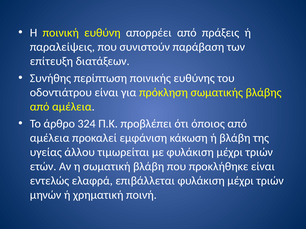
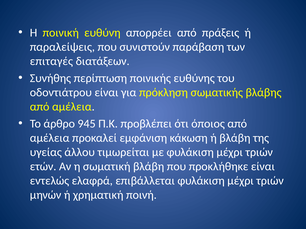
επίτευξη: επίτευξη -> επιταγές (51, 61)
324: 324 -> 945 (87, 124)
